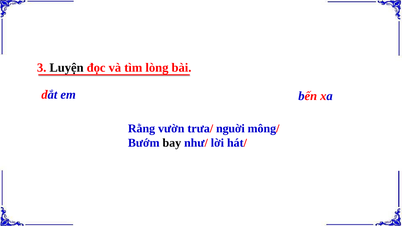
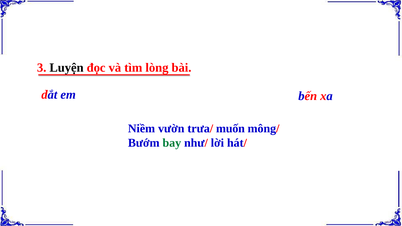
Rằng: Rằng -> Niềm (142, 128)
nguời: nguời -> muốn (230, 128)
bay colour: black -> green (172, 143)
